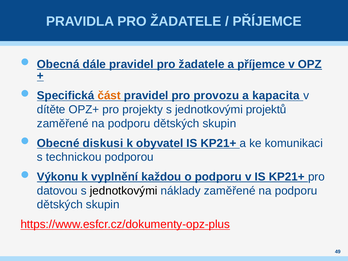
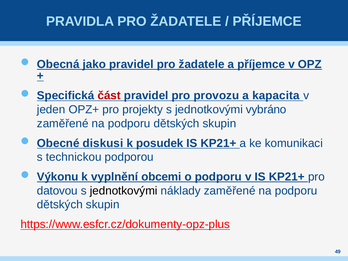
dále: dále -> jako (94, 64)
část colour: orange -> red (109, 96)
dítěte: dítěte -> jeden (51, 110)
projektů: projektů -> vybráno (266, 110)
obyvatel: obyvatel -> posudek (160, 143)
každou: každou -> obcemi (161, 177)
